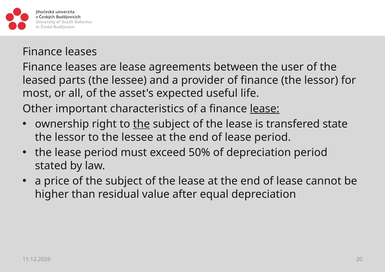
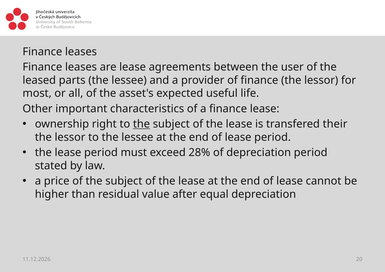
lease underline: present -> none (265, 109)
state: state -> their (335, 124)
50%: 50% -> 28% (199, 153)
